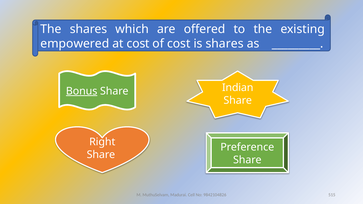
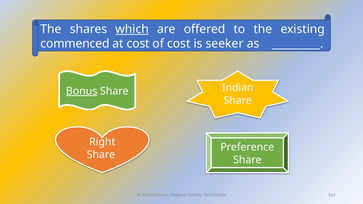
which underline: none -> present (132, 29)
empowered: empowered -> commenced (75, 44)
is shares: shares -> seeker (225, 44)
